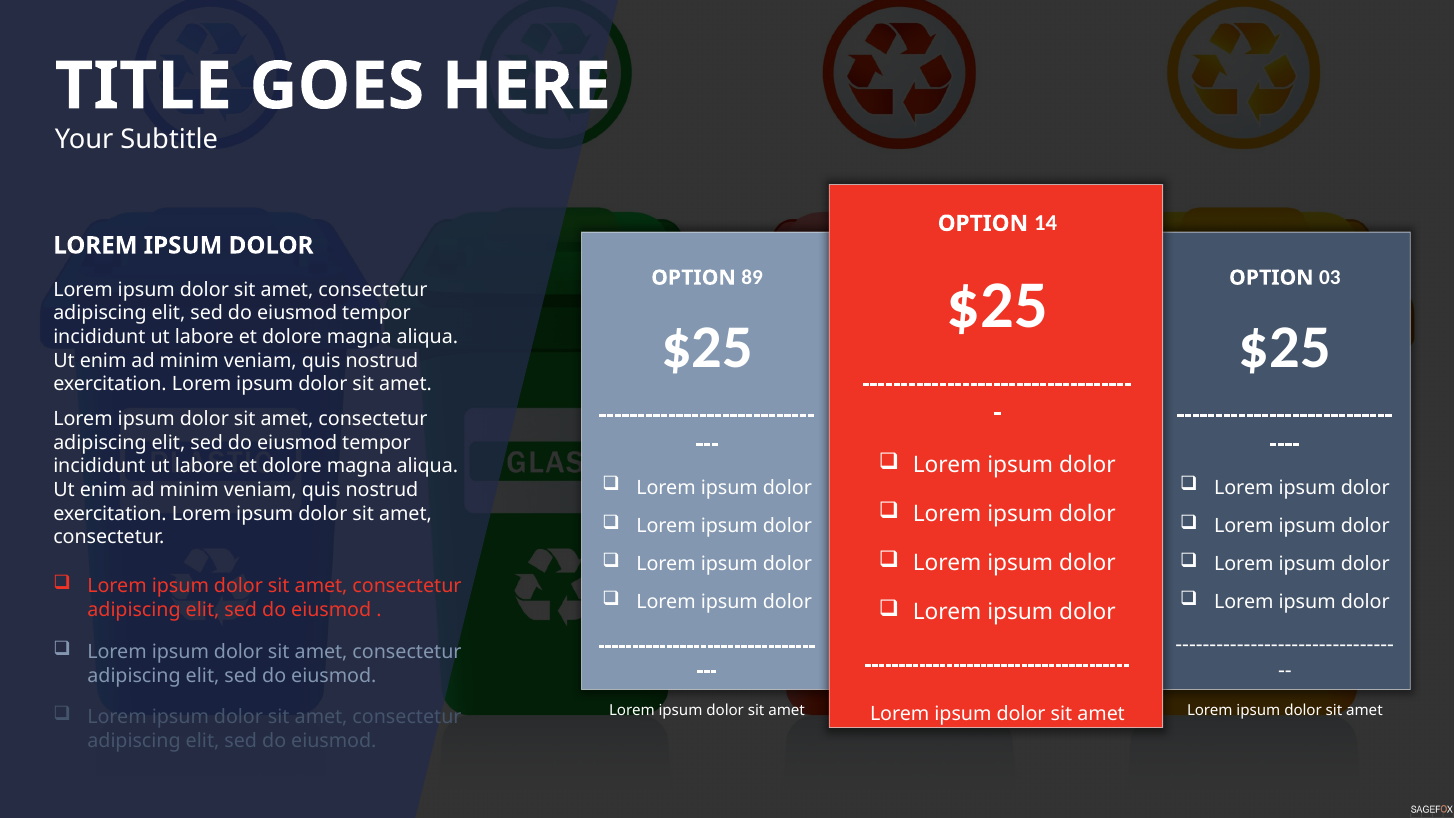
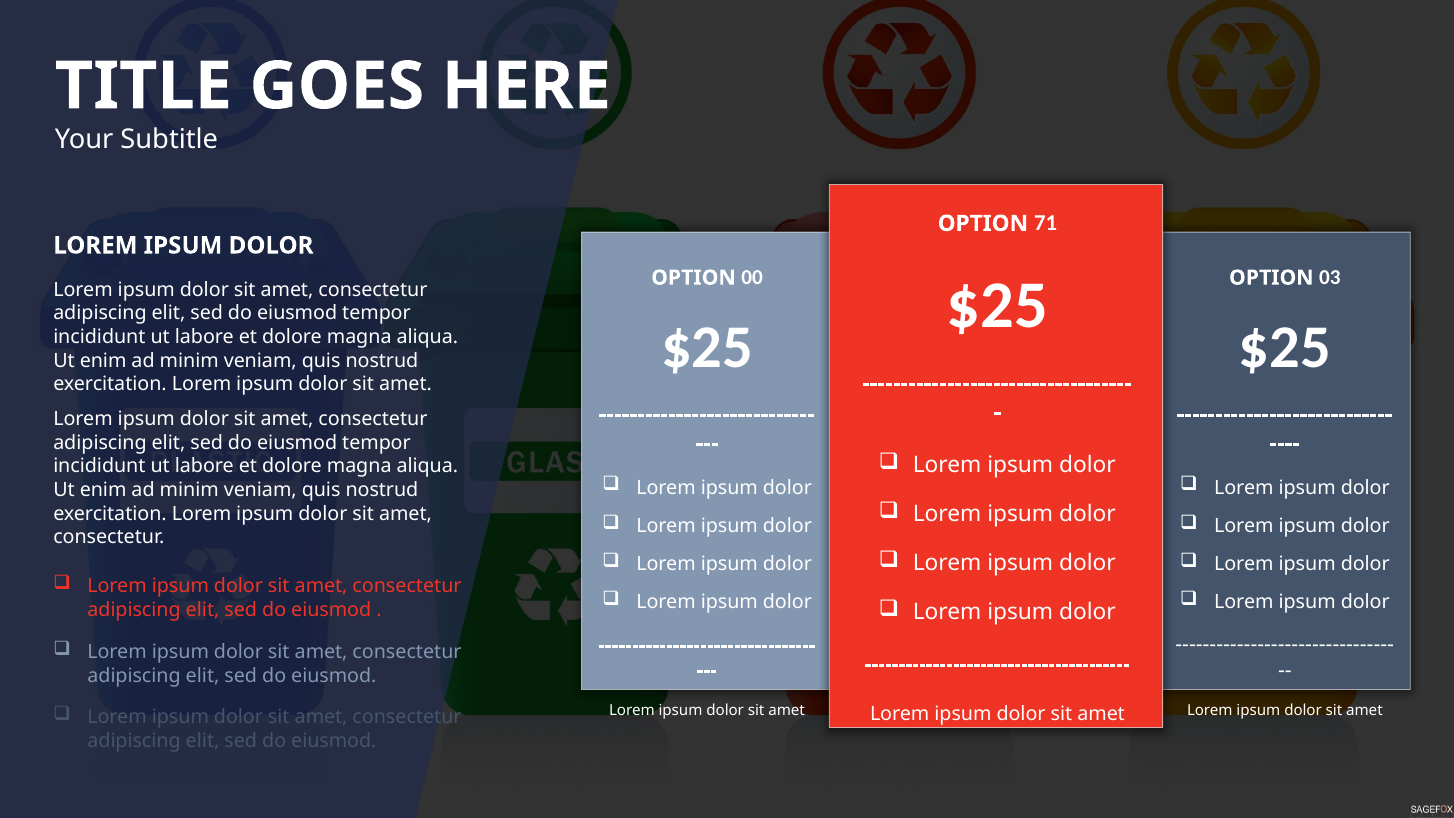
14: 14 -> 71 (1046, 223)
89: 89 -> 00 (752, 278)
